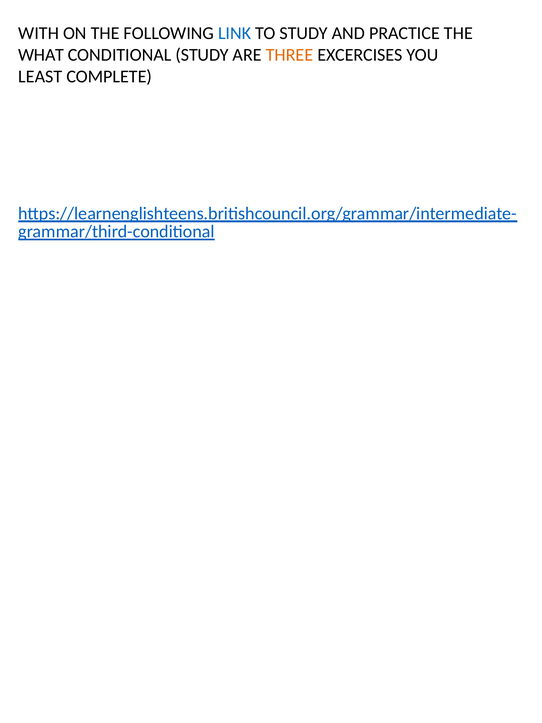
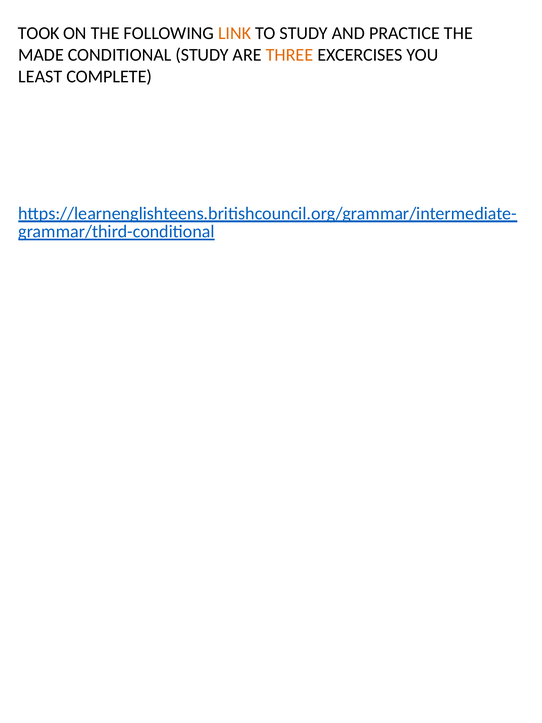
WITH: WITH -> TOOK (39, 33)
LINK colour: blue -> orange (235, 33)
WHAT: WHAT -> MADE (41, 55)
